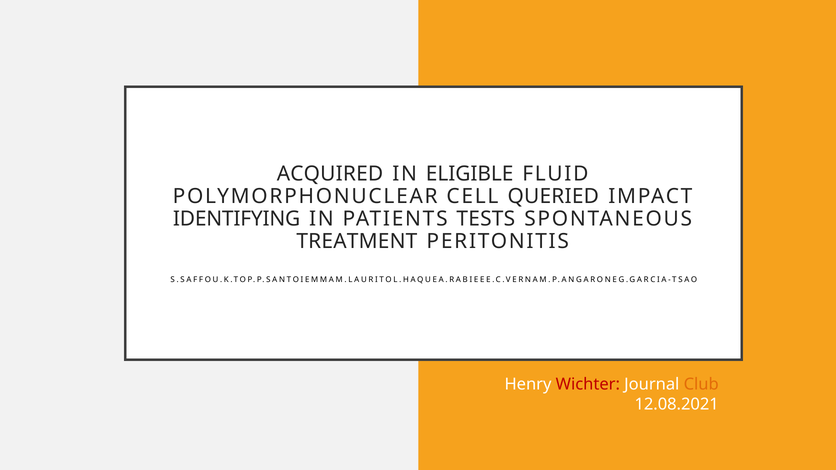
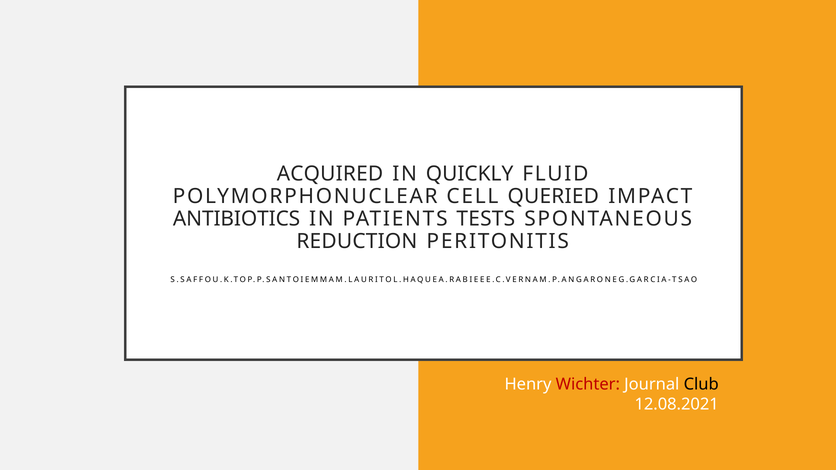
ELIGIBLE: ELIGIBLE -> QUICKLY (470, 174)
IDENTIFYING: IDENTIFYING -> ANTIBIOTICS (237, 219)
TREATMENT: TREATMENT -> REDUCTION (357, 242)
Club colour: orange -> black (701, 385)
